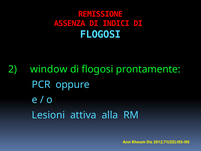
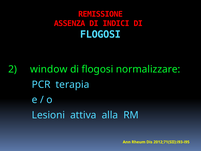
prontamente: prontamente -> normalizzare (148, 69)
oppure: oppure -> terapia (73, 84)
